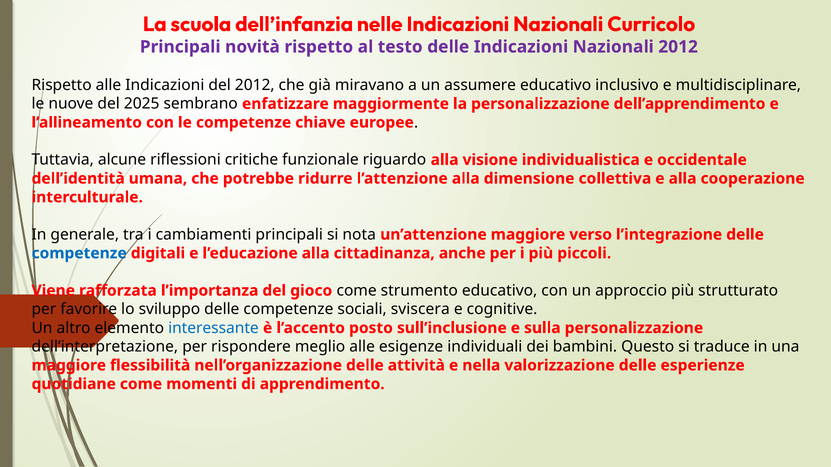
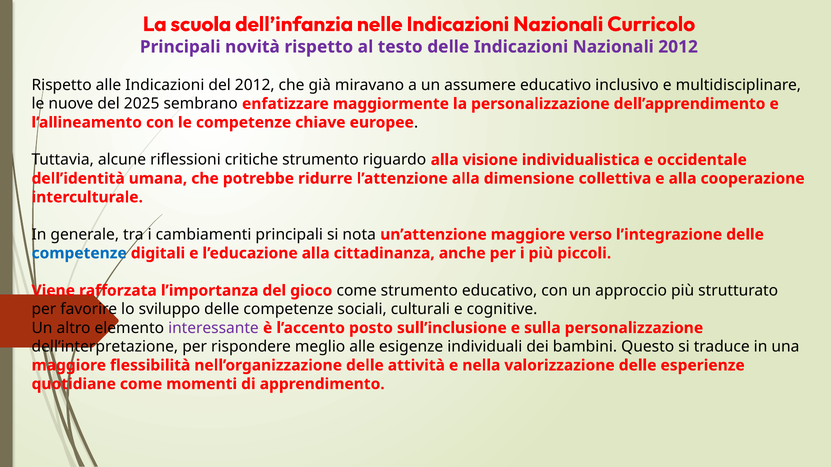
critiche funzionale: funzionale -> strumento (320, 160)
sviscera: sviscera -> culturali (420, 310)
interessante colour: blue -> purple (213, 328)
